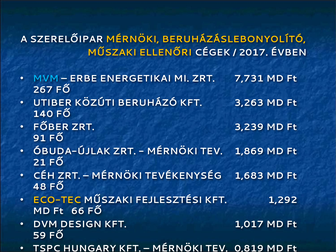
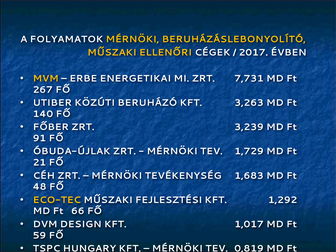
SZERELŐIPAR: SZERELŐIPAR -> FOLYAMATOK (66, 39)
MVM colour: light blue -> yellow (46, 79)
1,869: 1,869 -> 1,729 (249, 151)
